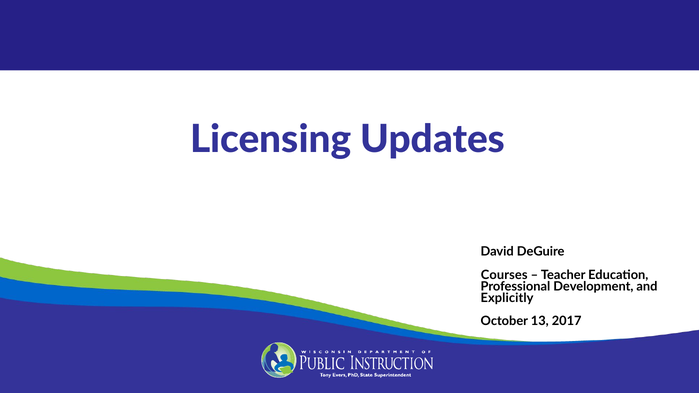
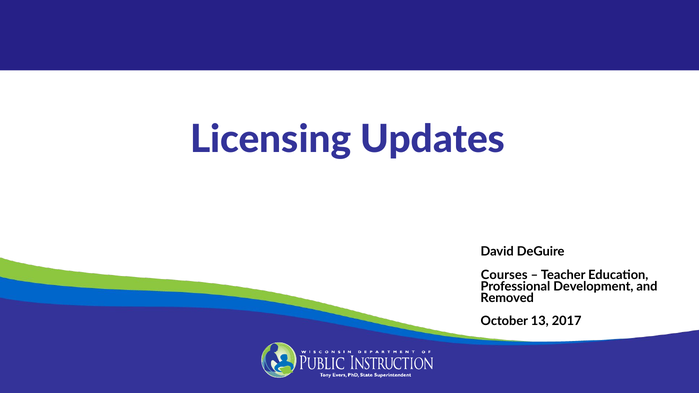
Explicitly: Explicitly -> Removed (507, 298)
